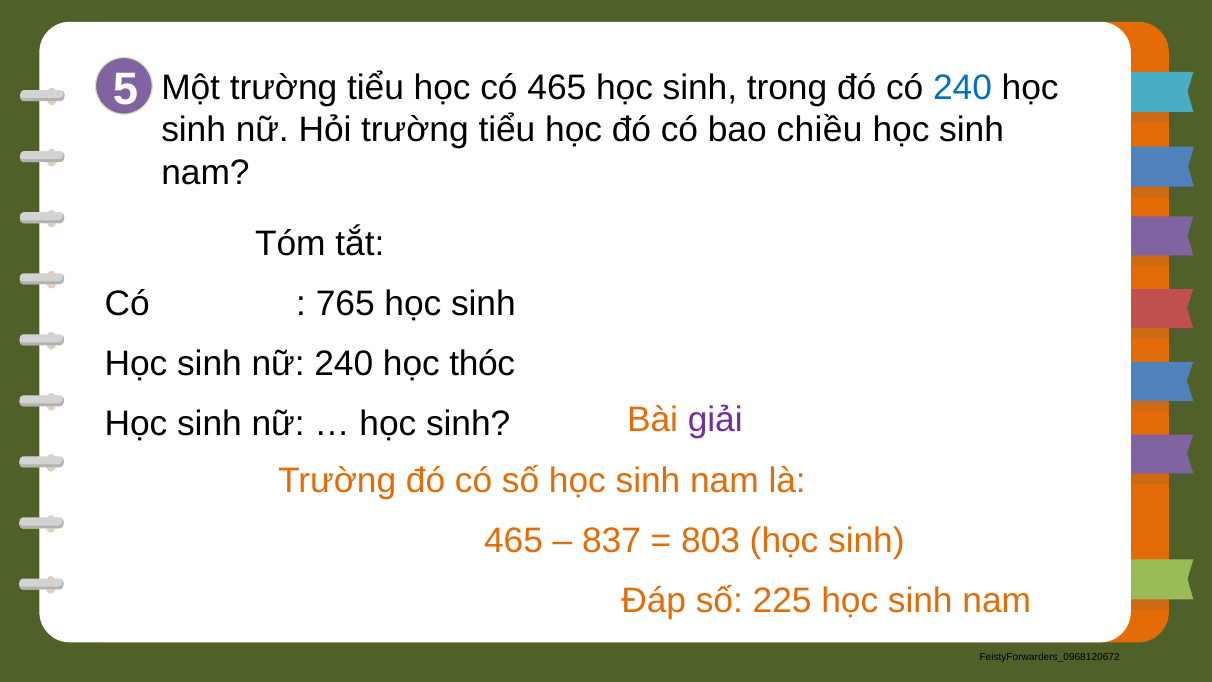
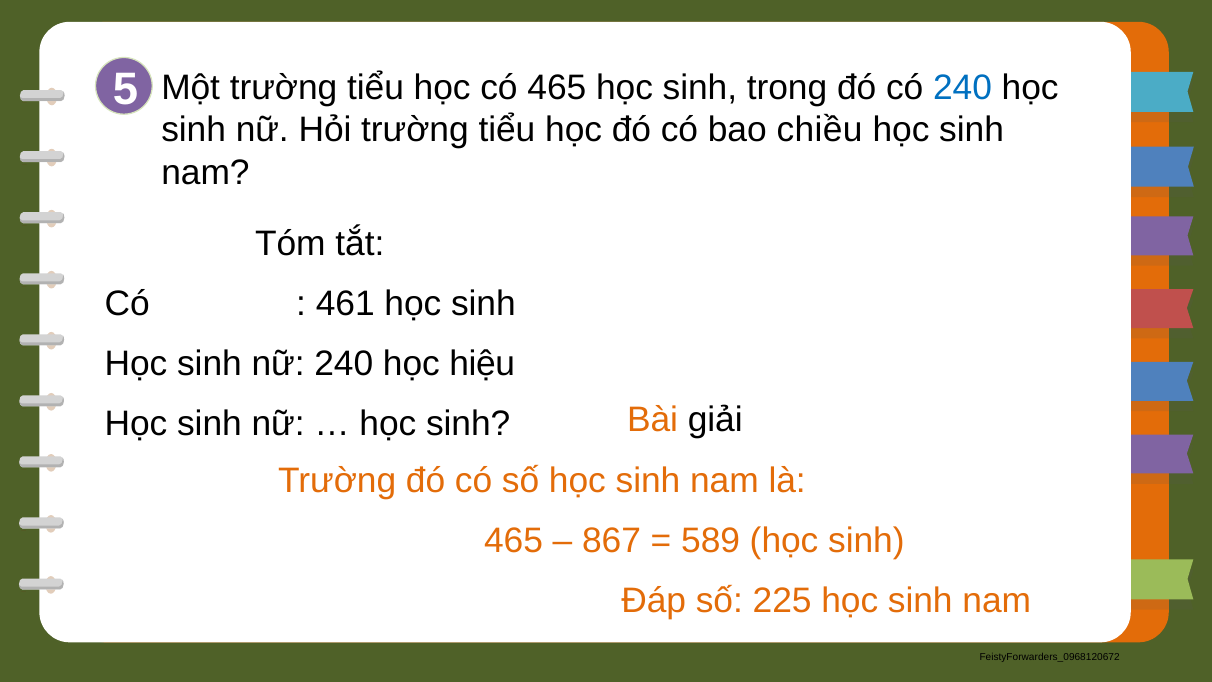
765: 765 -> 461 (345, 304)
thóc: thóc -> hiệu (482, 364)
giải colour: purple -> black (715, 420)
837: 837 -> 867 (611, 541)
803: 803 -> 589 (711, 541)
